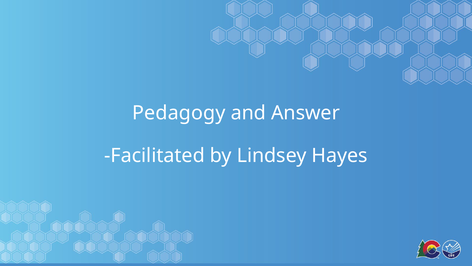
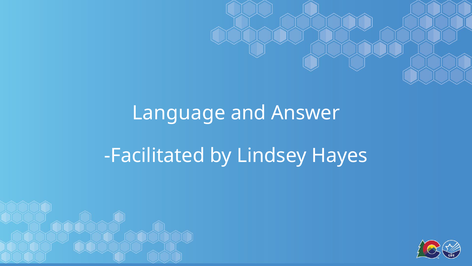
Pedagogy: Pedagogy -> Language (179, 113)
